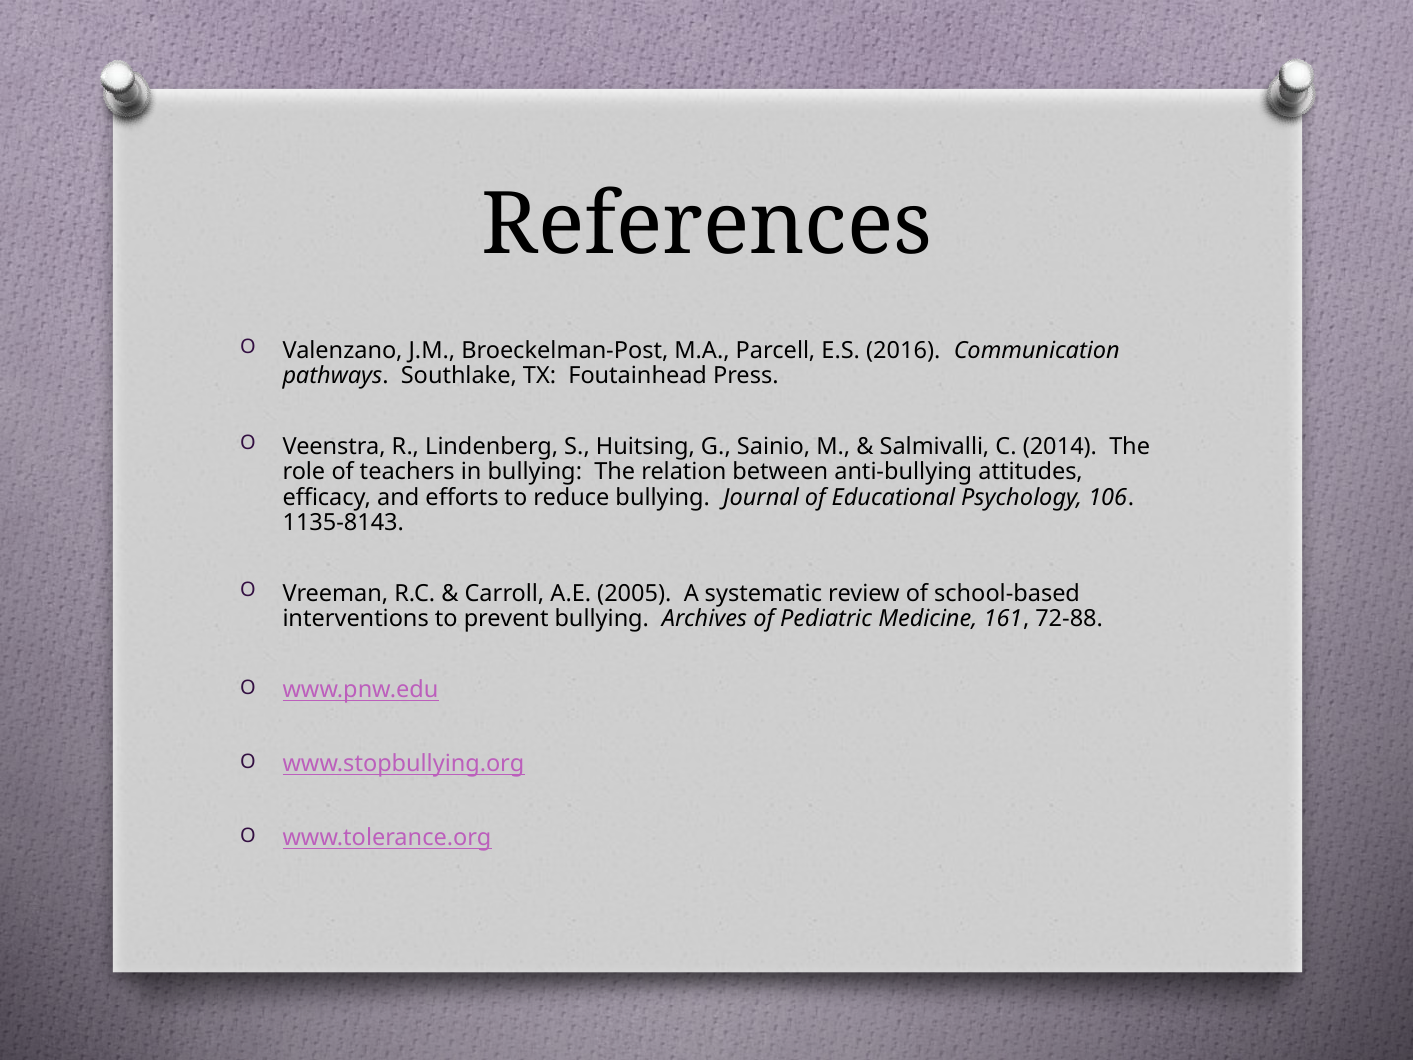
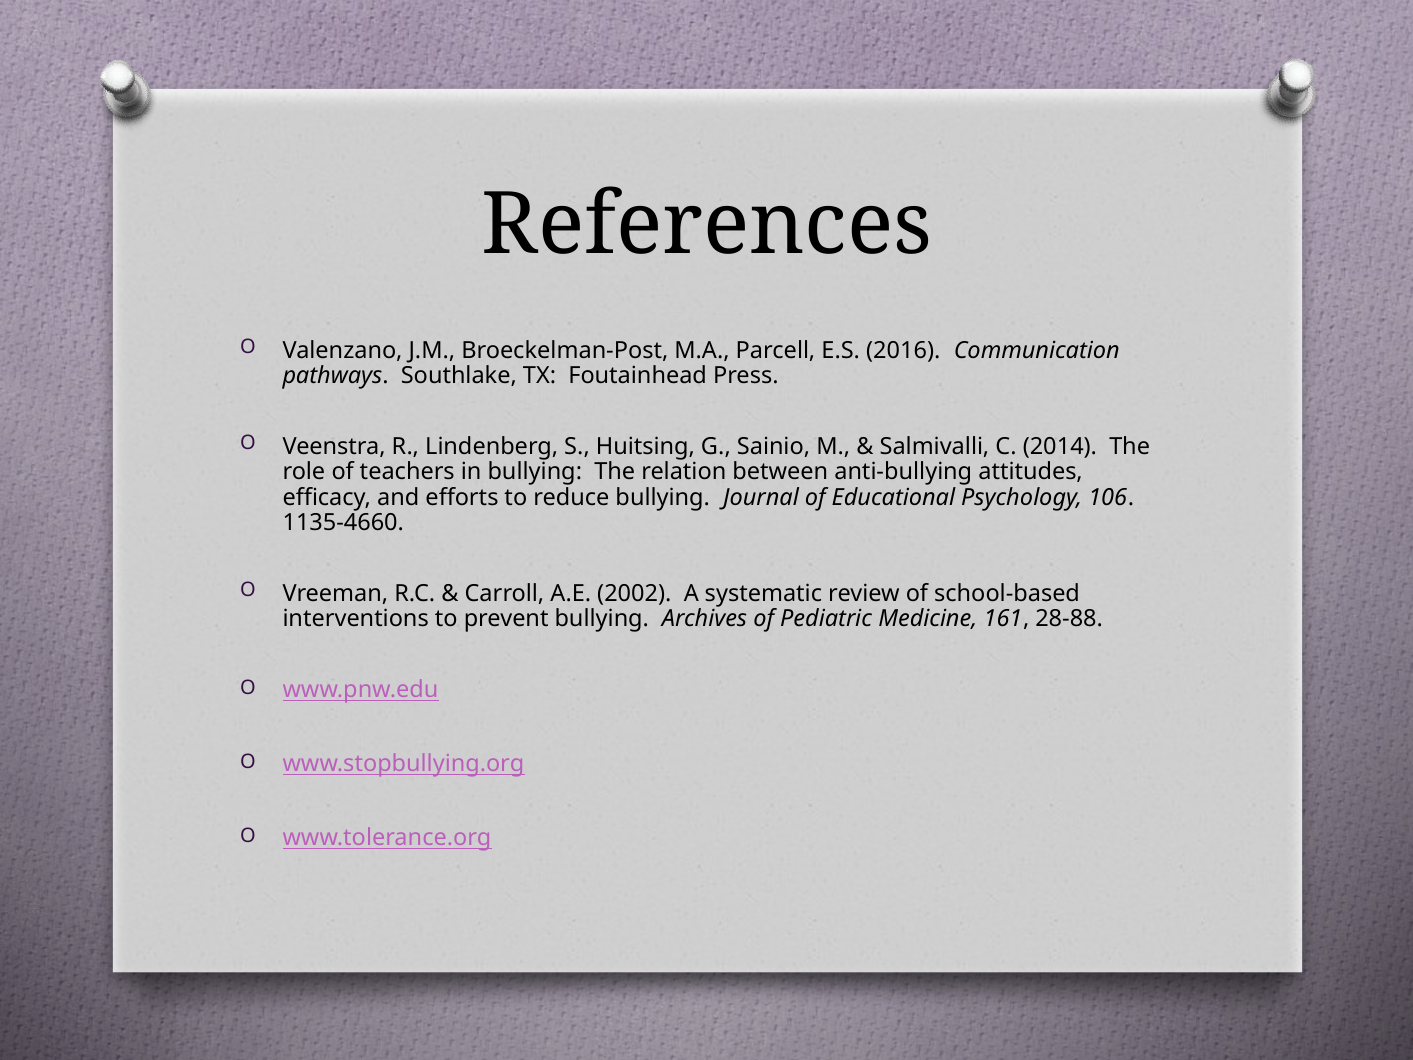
1135-8143: 1135-8143 -> 1135-4660 (343, 523)
2005: 2005 -> 2002 (634, 593)
72-88: 72-88 -> 28-88 (1069, 619)
